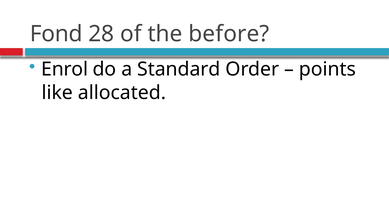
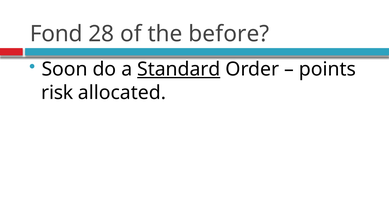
Enrol: Enrol -> Soon (65, 69)
Standard underline: none -> present (179, 69)
like: like -> risk (57, 93)
